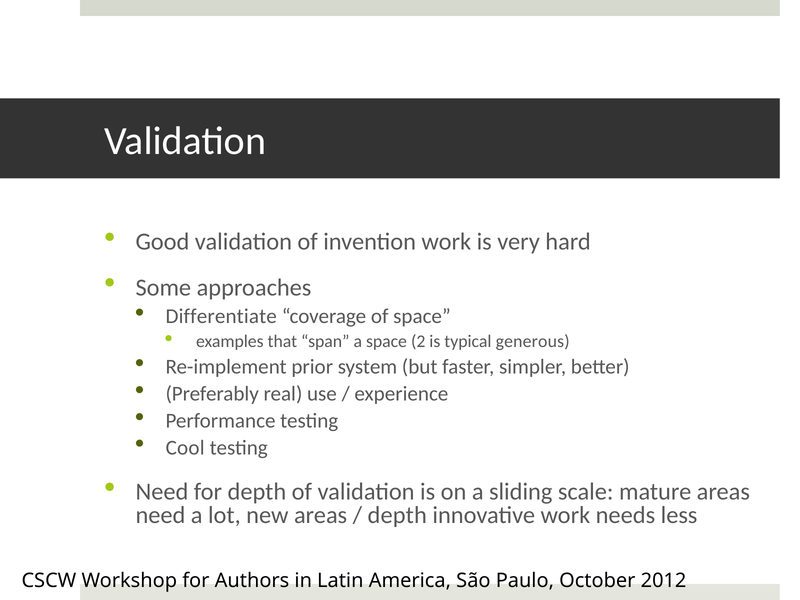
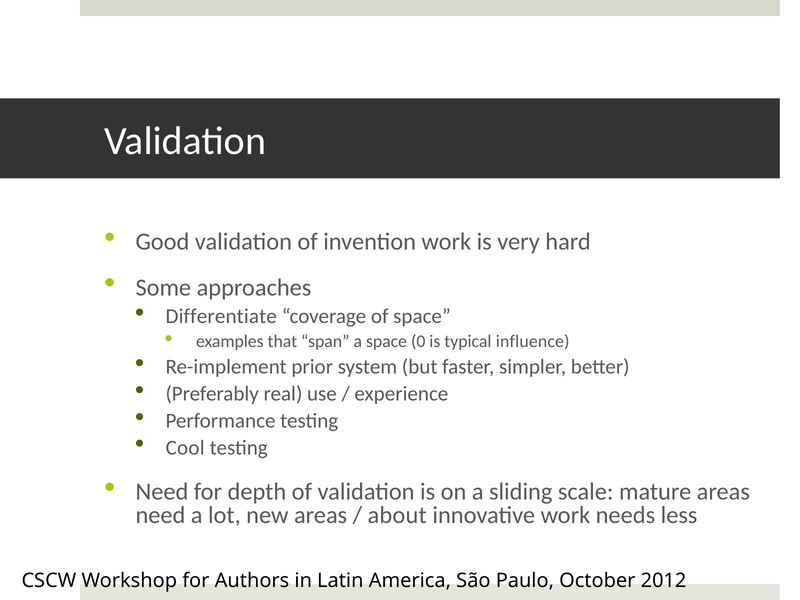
2: 2 -> 0 (418, 342)
generous: generous -> influence (533, 342)
depth: depth -> about (397, 515)
